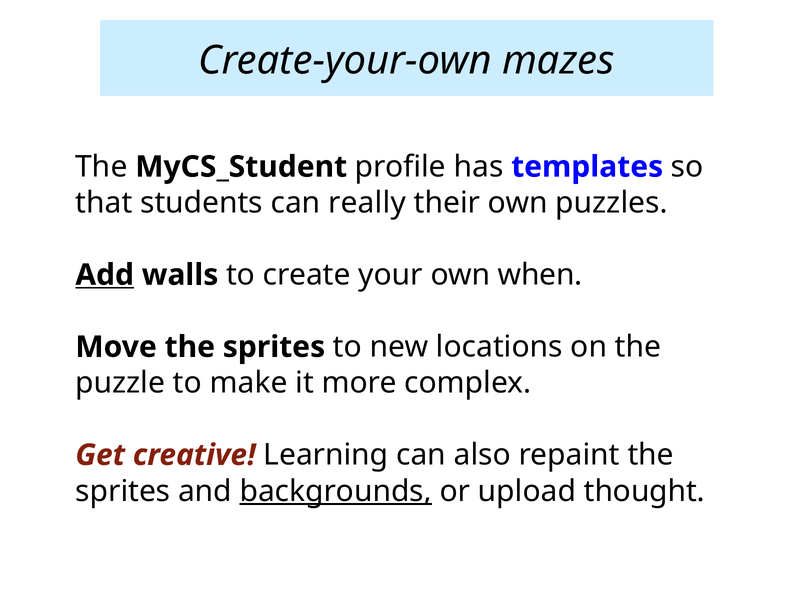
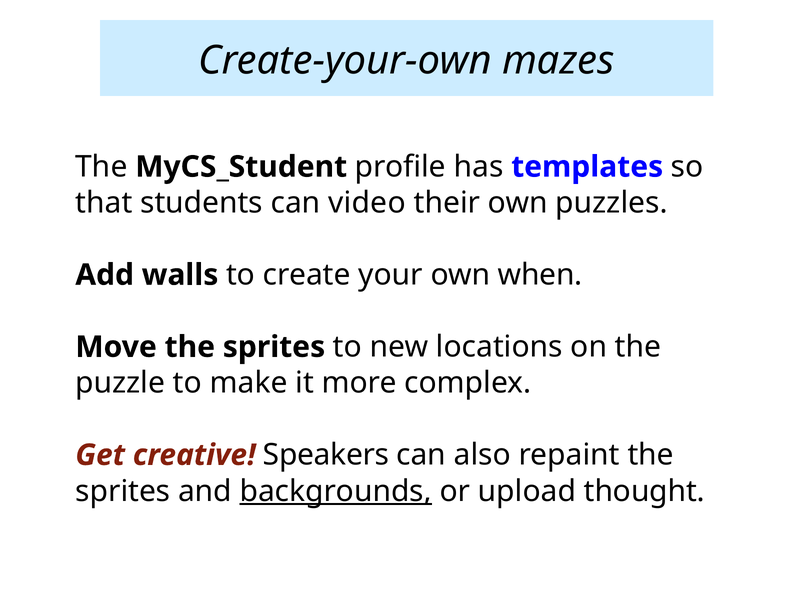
really: really -> video (367, 203)
Add underline: present -> none (105, 275)
Learning: Learning -> Speakers (326, 455)
